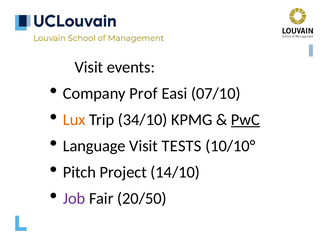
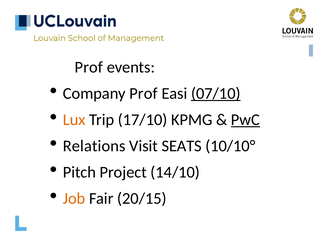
Visit: Visit -> Prof (89, 67)
07/10 underline: none -> present (216, 94)
34/10: 34/10 -> 17/10 (143, 120)
Language: Language -> Relations (94, 146)
TESTS: TESTS -> SEATS (182, 146)
Job colour: purple -> orange (74, 199)
20/50: 20/50 -> 20/15 (142, 199)
